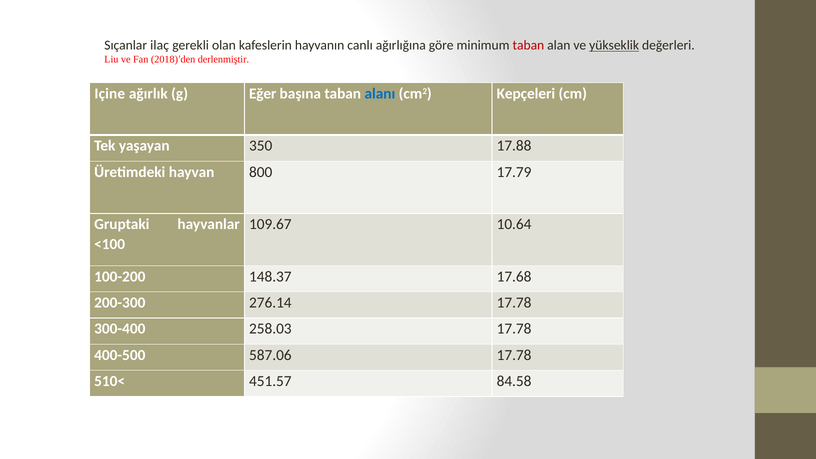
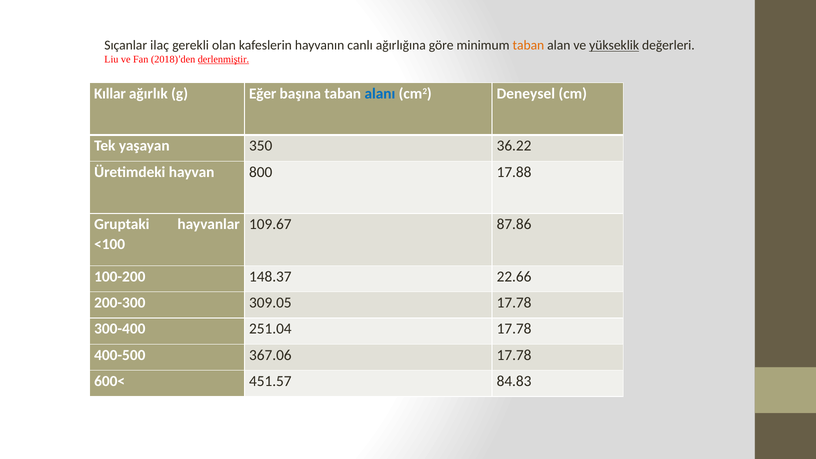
taban colour: red -> orange (528, 45)
derlenmiştir underline: none -> present (223, 59)
Içine: Içine -> Kıllar (110, 94)
Kepçeleri: Kepçeleri -> Deneysel (526, 94)
17.88: 17.88 -> 36.22 (514, 146)
17.79: 17.79 -> 17.88 (514, 172)
10.64: 10.64 -> 87.86 (514, 224)
17.68: 17.68 -> 22.66 (514, 277)
276.14: 276.14 -> 309.05 (270, 303)
258.03: 258.03 -> 251.04 (270, 329)
587.06: 587.06 -> 367.06 (270, 355)
510<: 510< -> 600< (110, 381)
84.58: 84.58 -> 84.83 (514, 381)
